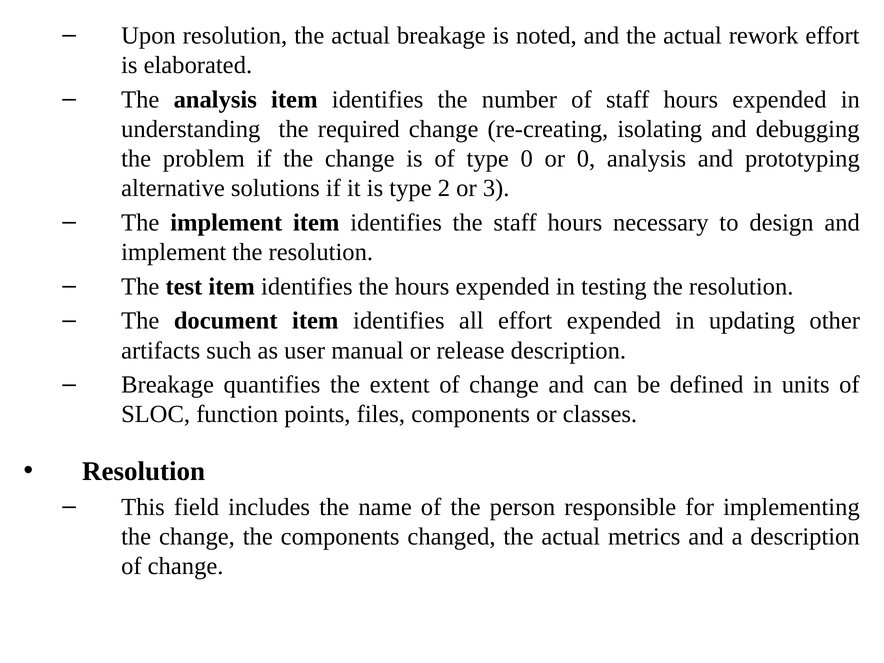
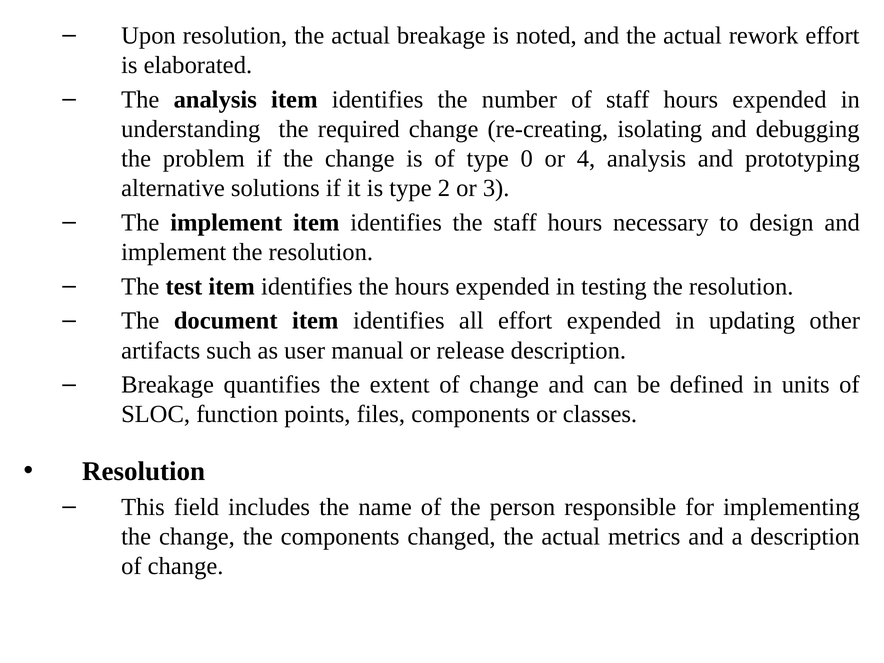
or 0: 0 -> 4 (586, 159)
